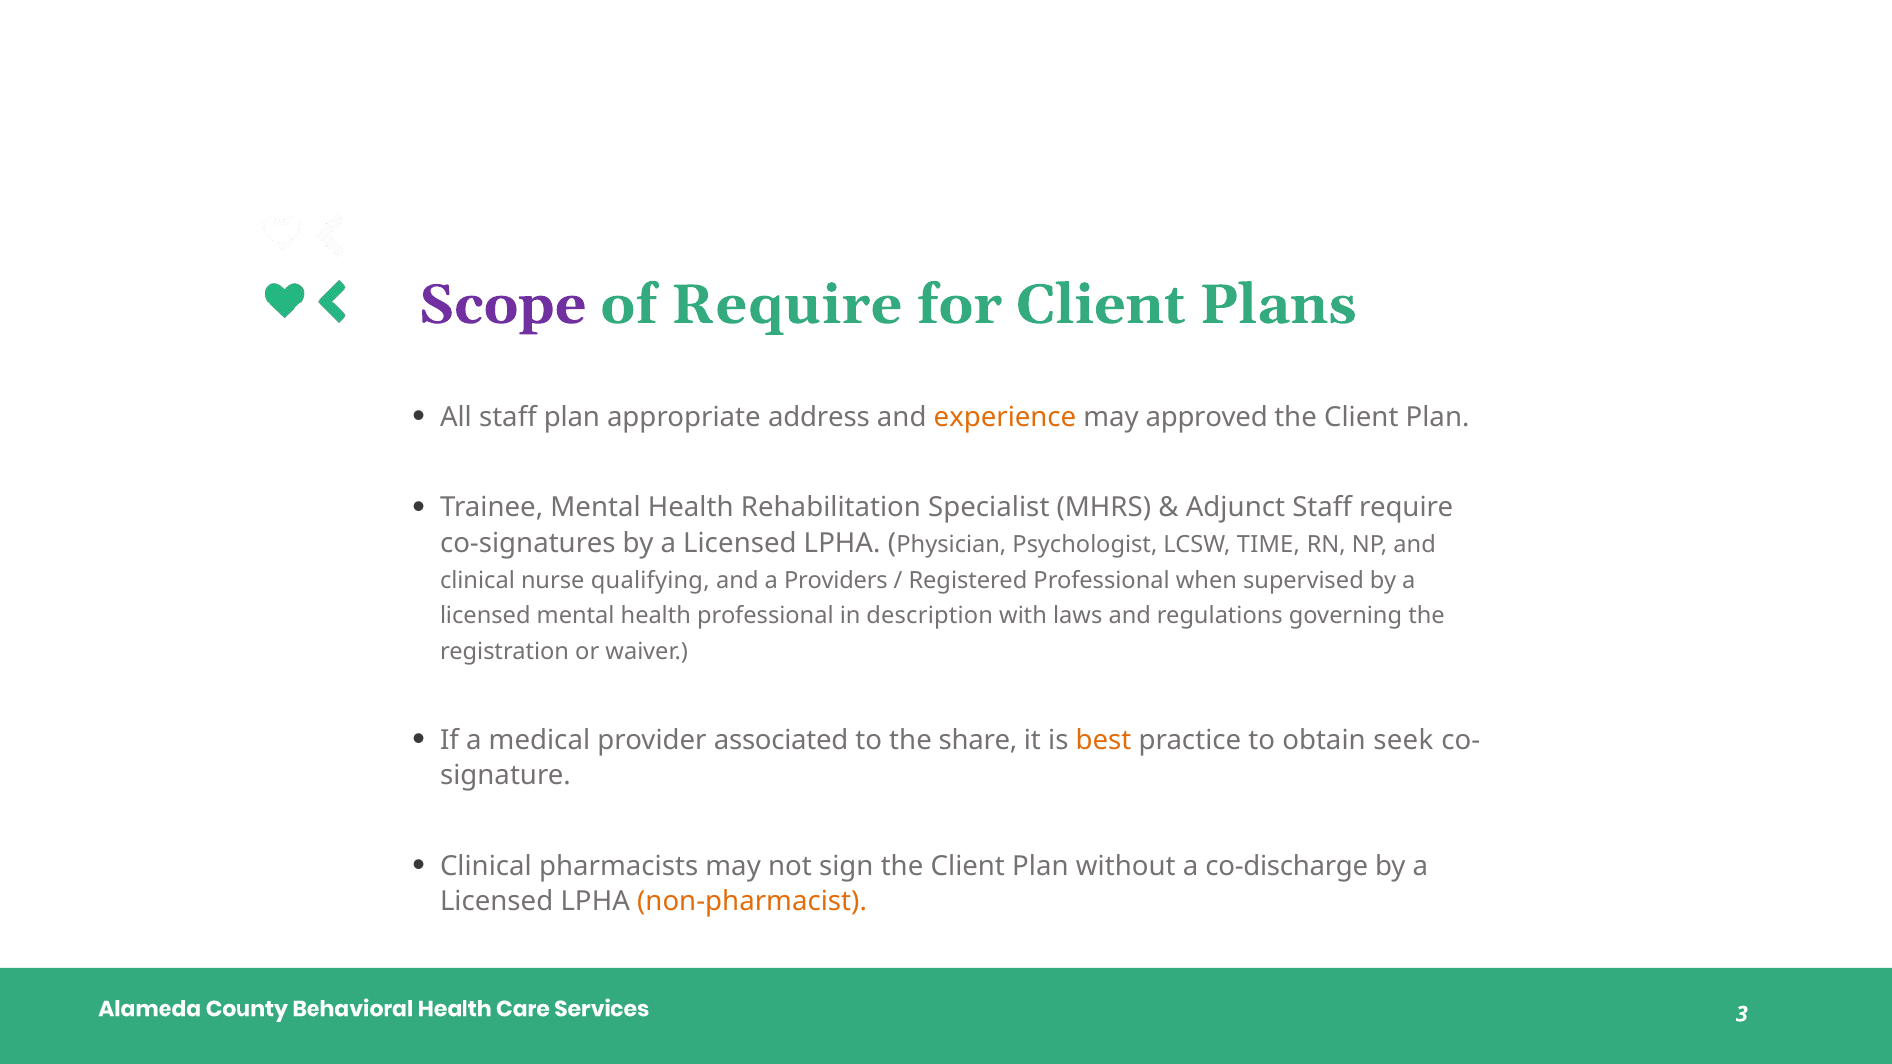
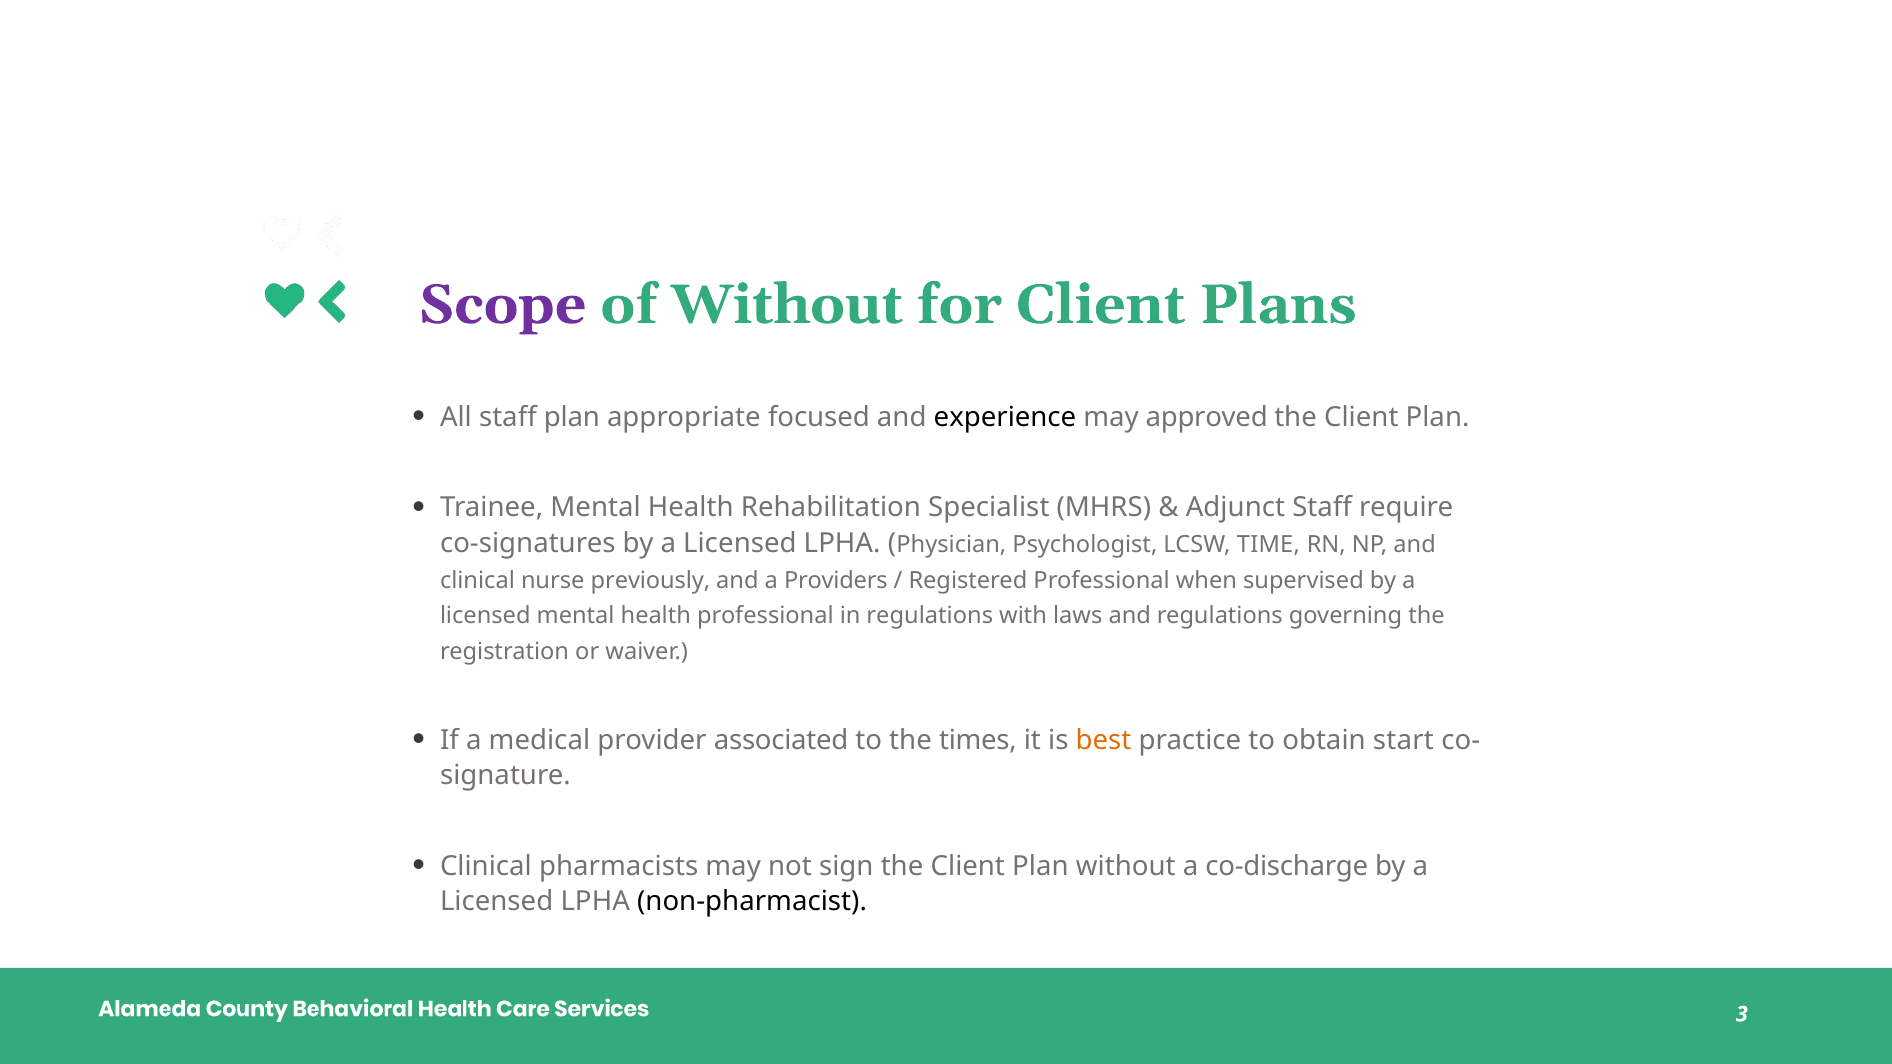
of Require: Require -> Without (787, 305)
address: address -> focused (819, 417)
experience colour: orange -> black (1005, 417)
qualifying: qualifying -> previously (650, 581)
in description: description -> regulations (930, 616)
share: share -> times (978, 740)
seek: seek -> start (1403, 740)
non-pharmacist colour: orange -> black (752, 902)
